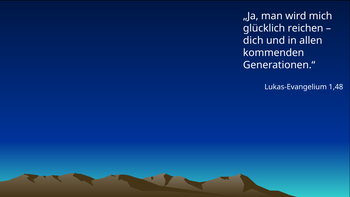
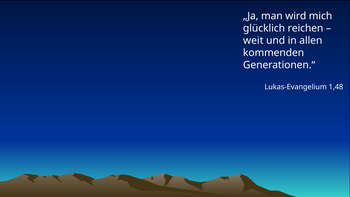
dich: dich -> weit (253, 40)
